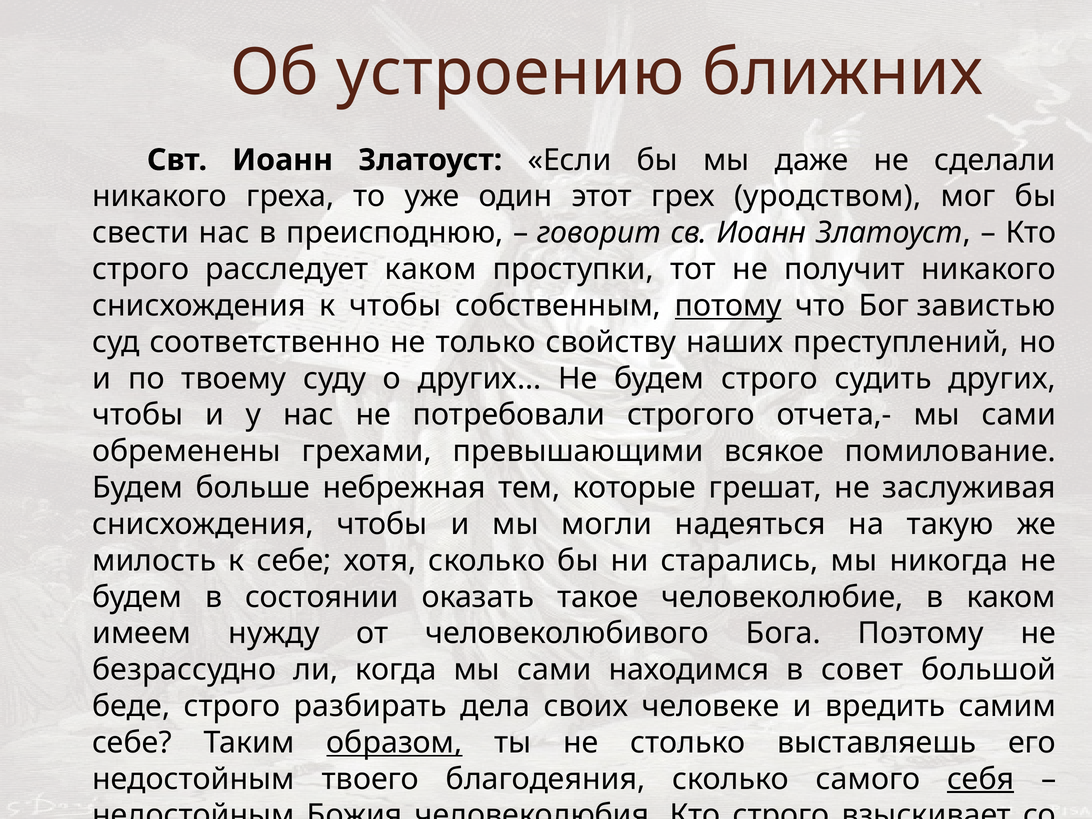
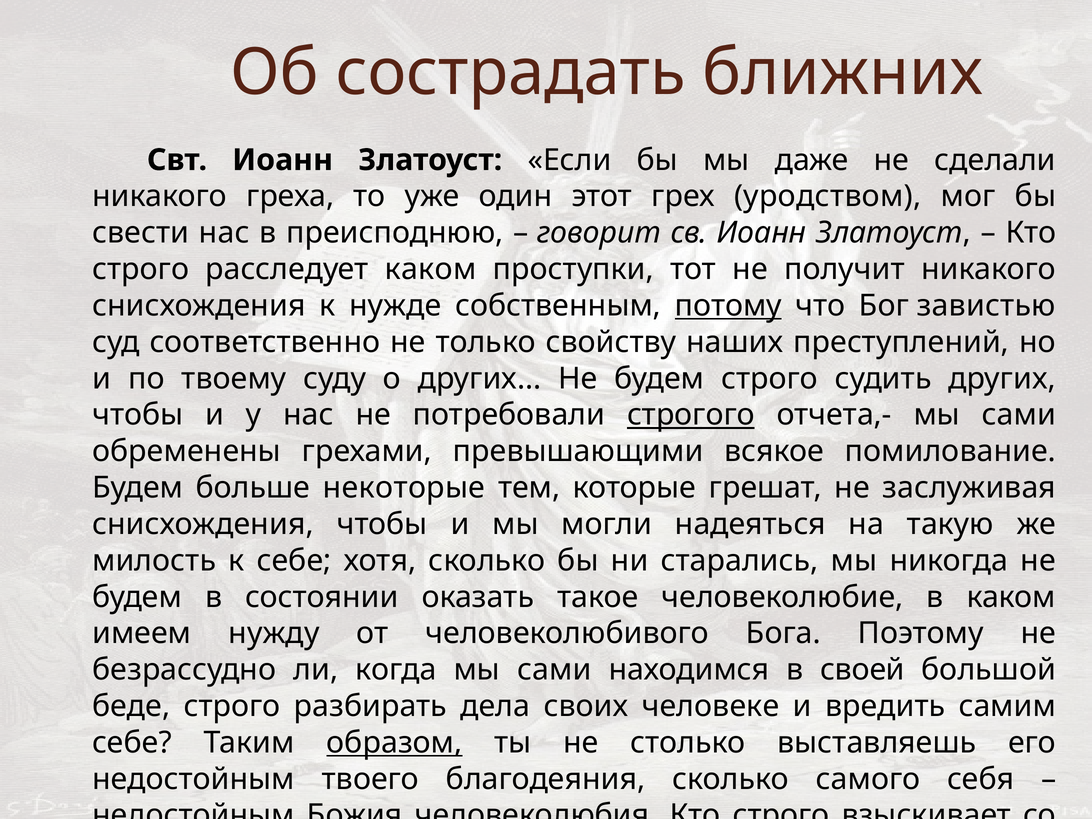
устроению: устроению -> сострадать (511, 73)
к чтобы: чтобы -> нужде (395, 306)
строгого underline: none -> present (691, 415)
небрежная: небрежная -> некоторые (404, 488)
совет: совет -> своей (863, 670)
себя underline: present -> none (981, 779)
